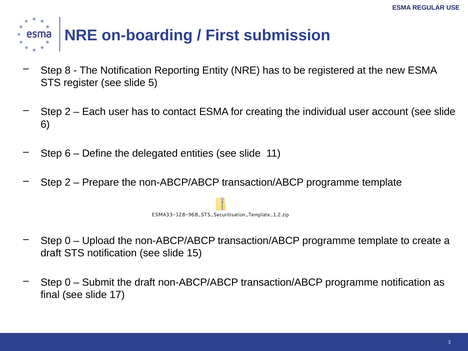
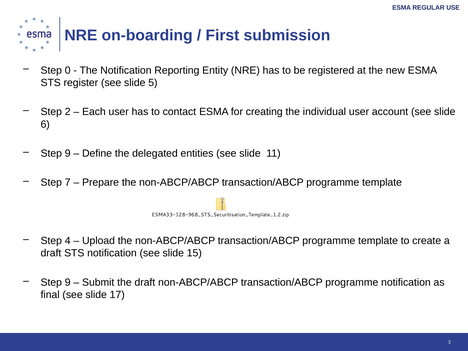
8: 8 -> 0 (68, 70)
6: 6 -> 9 (68, 153)
2: 2 -> 7 (68, 183)
0: 0 -> 4 (68, 241)
0: 0 -> 9 (68, 282)
